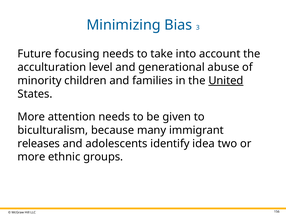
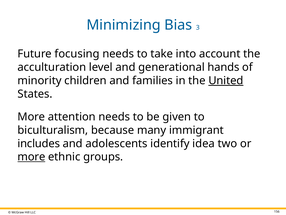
abuse: abuse -> hands (223, 67)
releases: releases -> includes (39, 143)
more underline: none -> present (31, 157)
